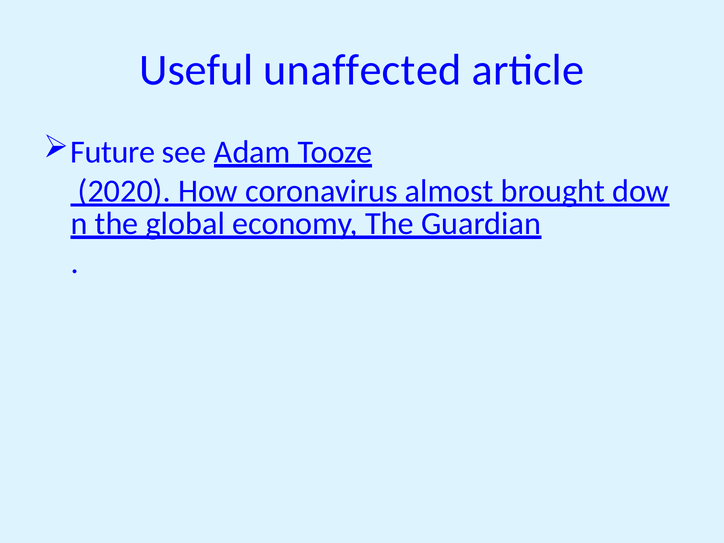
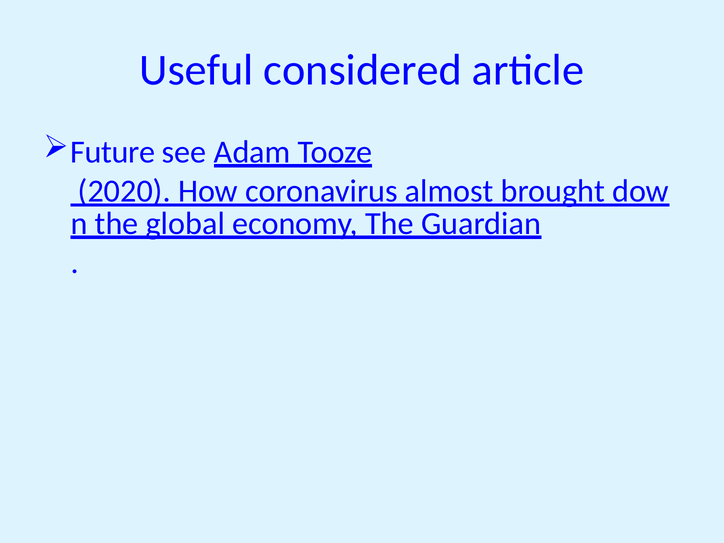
unaffected: unaffected -> considered (363, 70)
